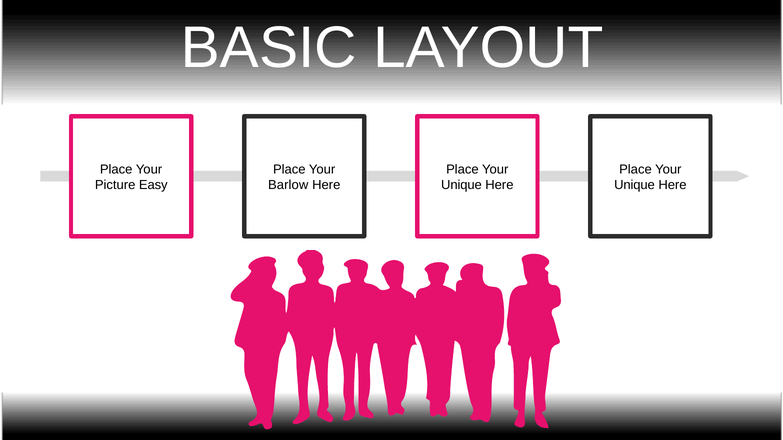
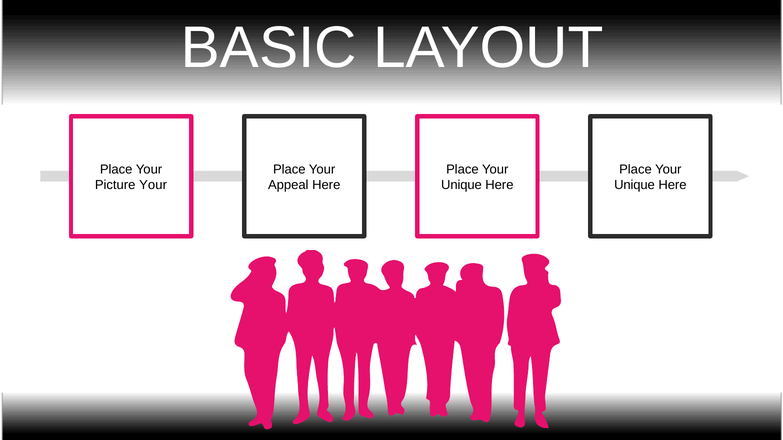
Picture Easy: Easy -> Your (153, 185)
Barlow: Barlow -> Appeal (288, 185)
